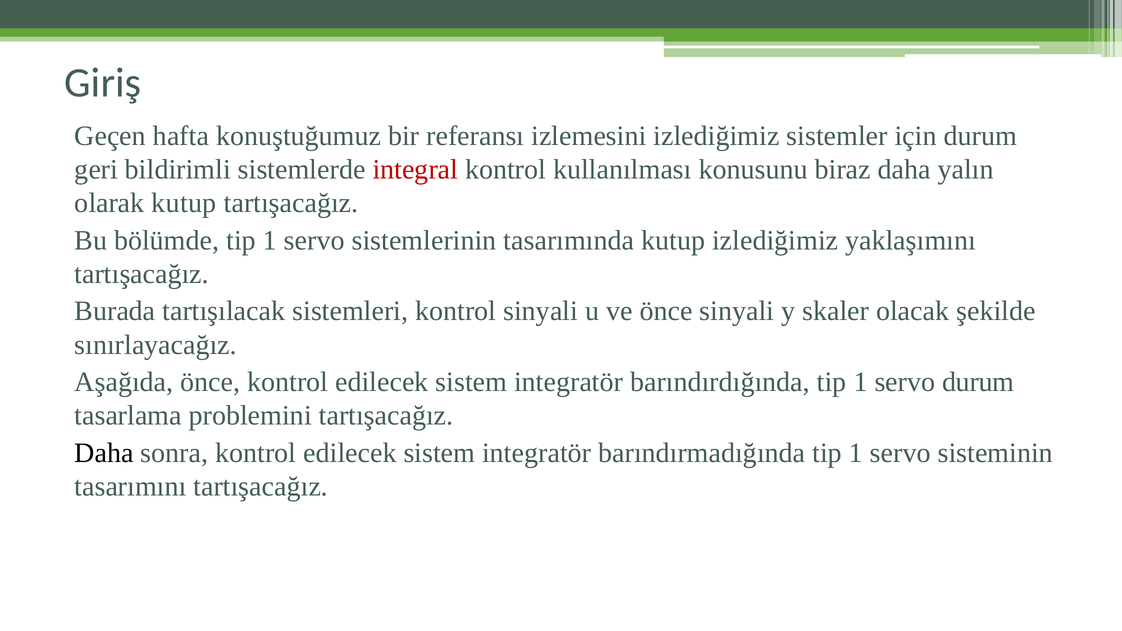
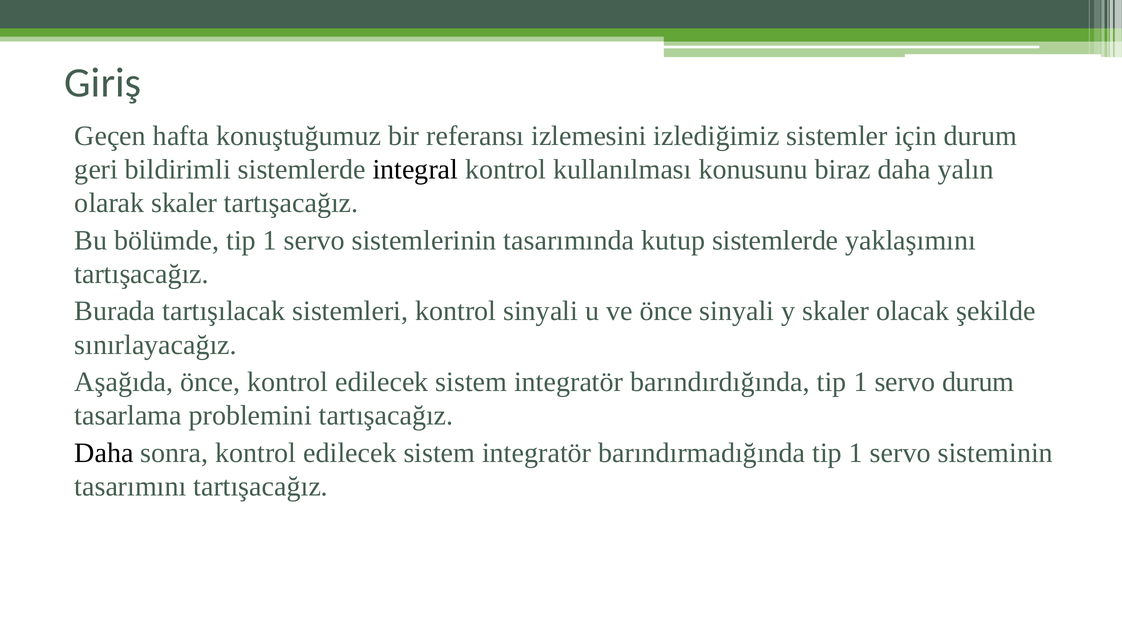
integral colour: red -> black (415, 170)
olarak kutup: kutup -> skaler (184, 203)
kutup izlediğimiz: izlediğimiz -> sistemlerde (775, 240)
